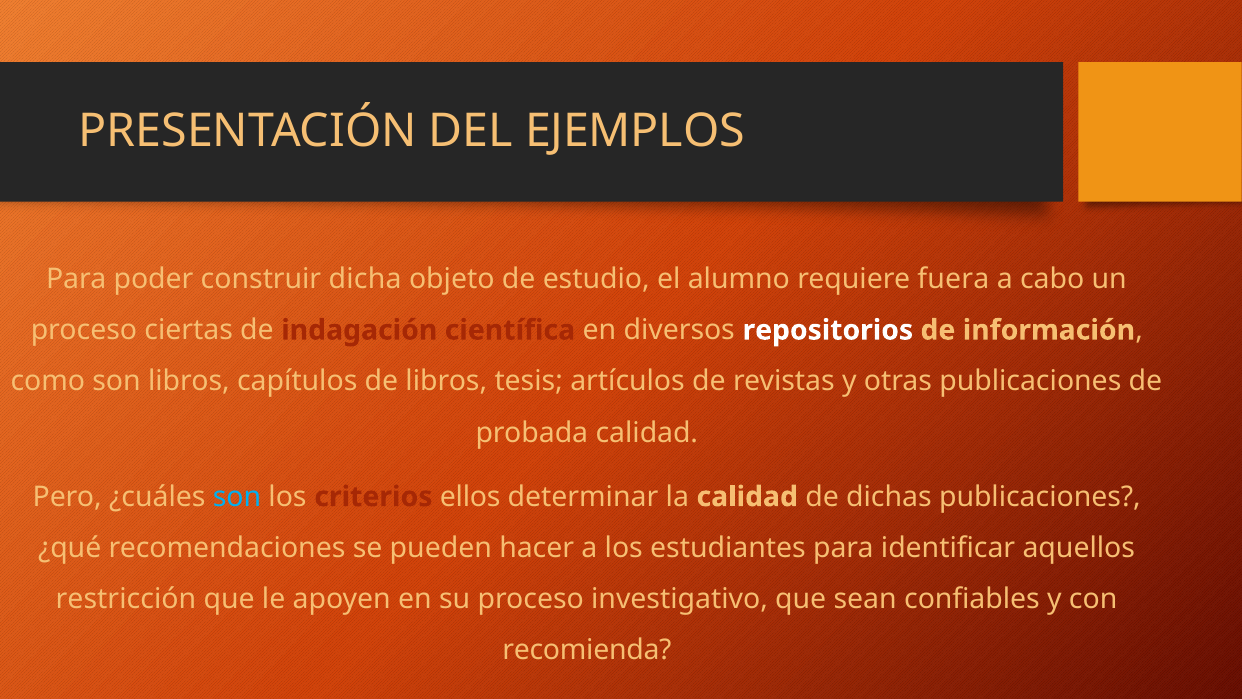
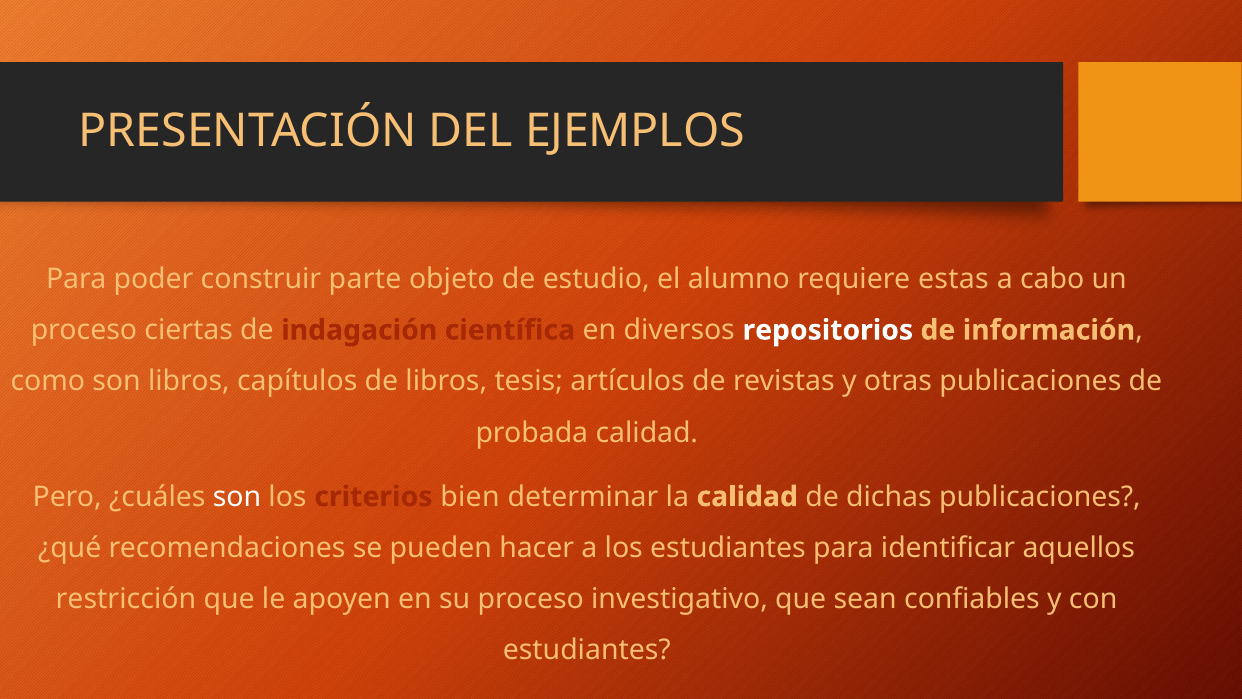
dicha: dicha -> parte (365, 279)
fuera: fuera -> estas (953, 279)
son colour: light blue -> white (237, 497)
ellos: ellos -> bien (470, 497)
recomienda: recomienda -> estudiantes (587, 650)
